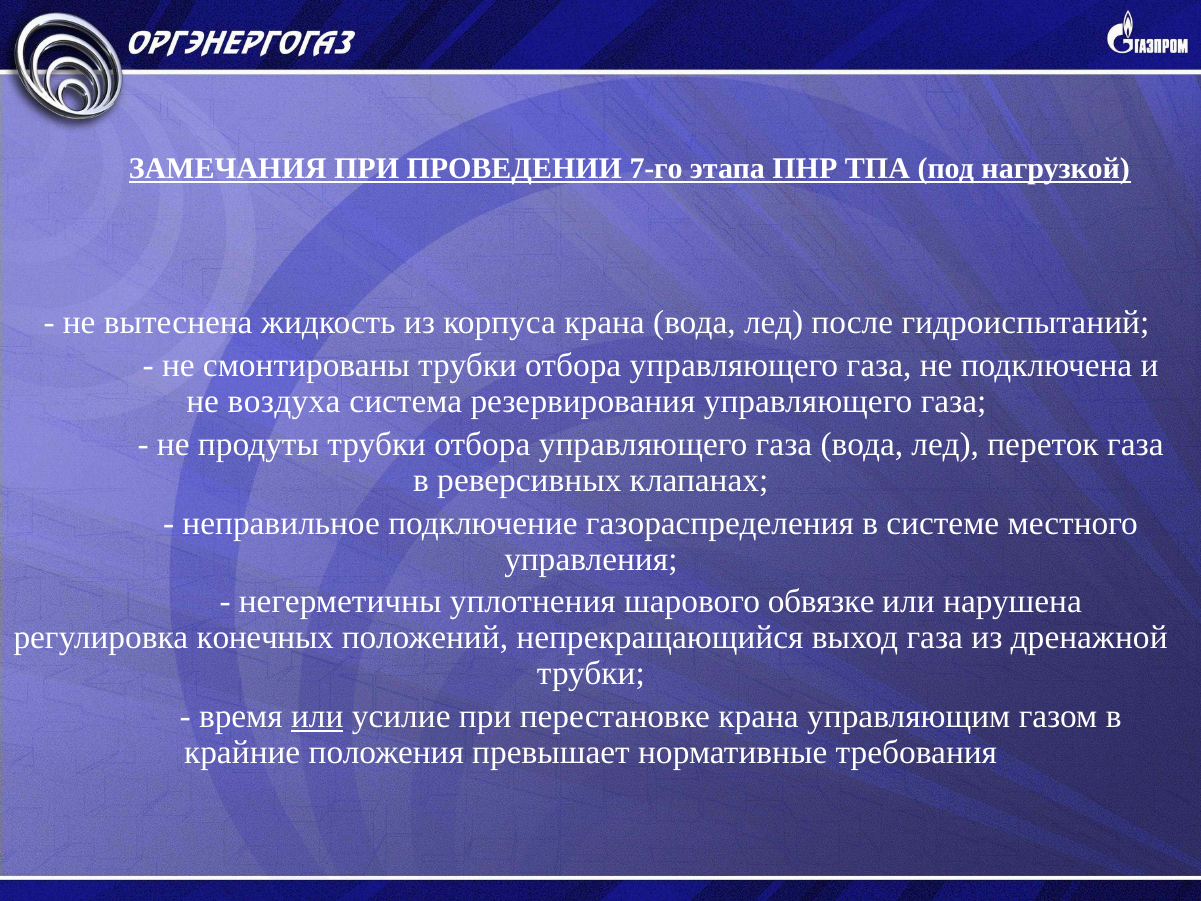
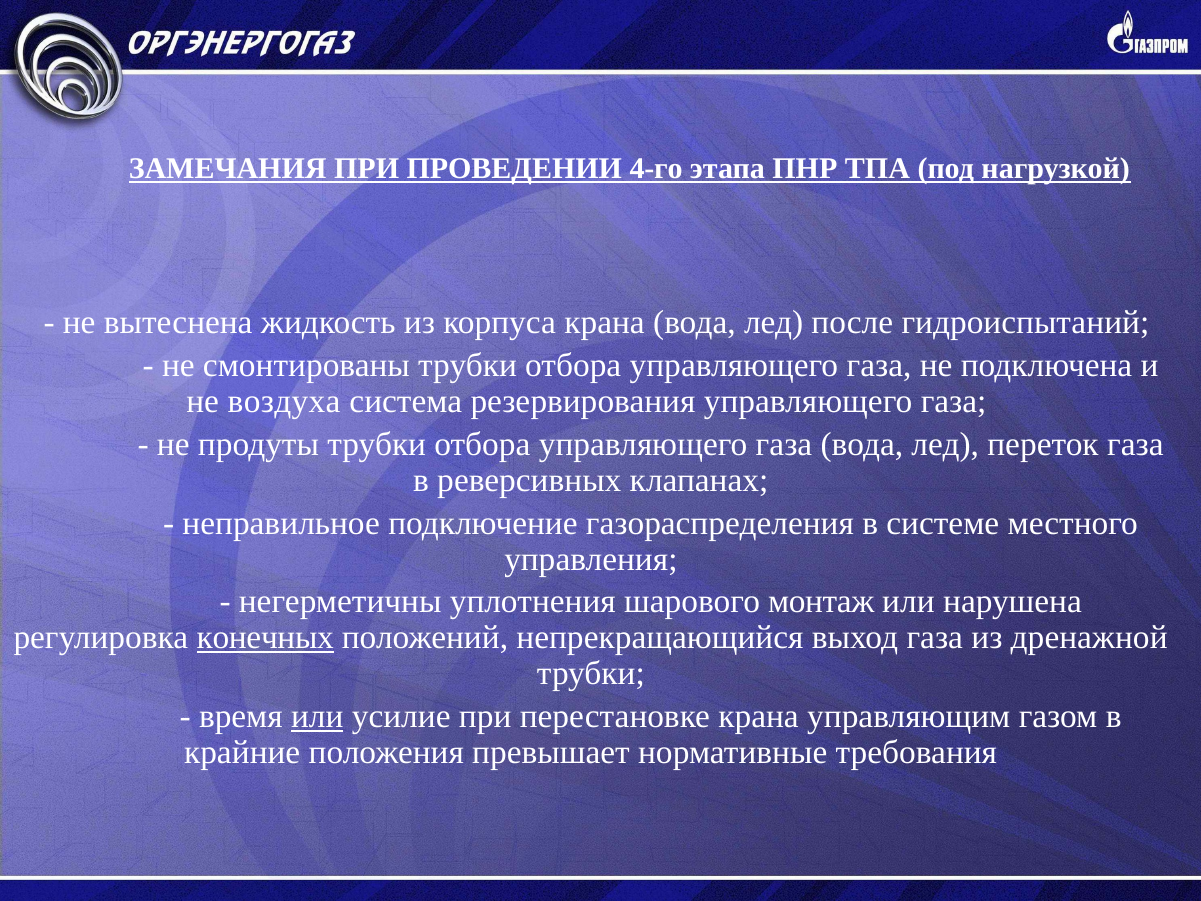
7-го: 7-го -> 4-го (656, 169)
обвязке: обвязке -> монтаж (821, 602)
конечных underline: none -> present (265, 638)
